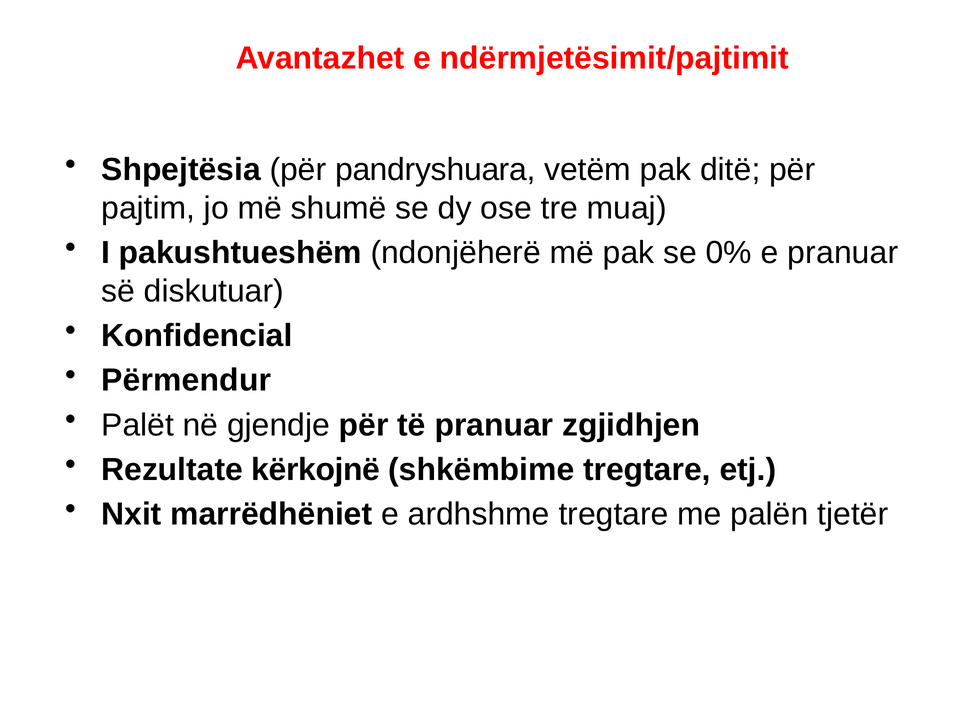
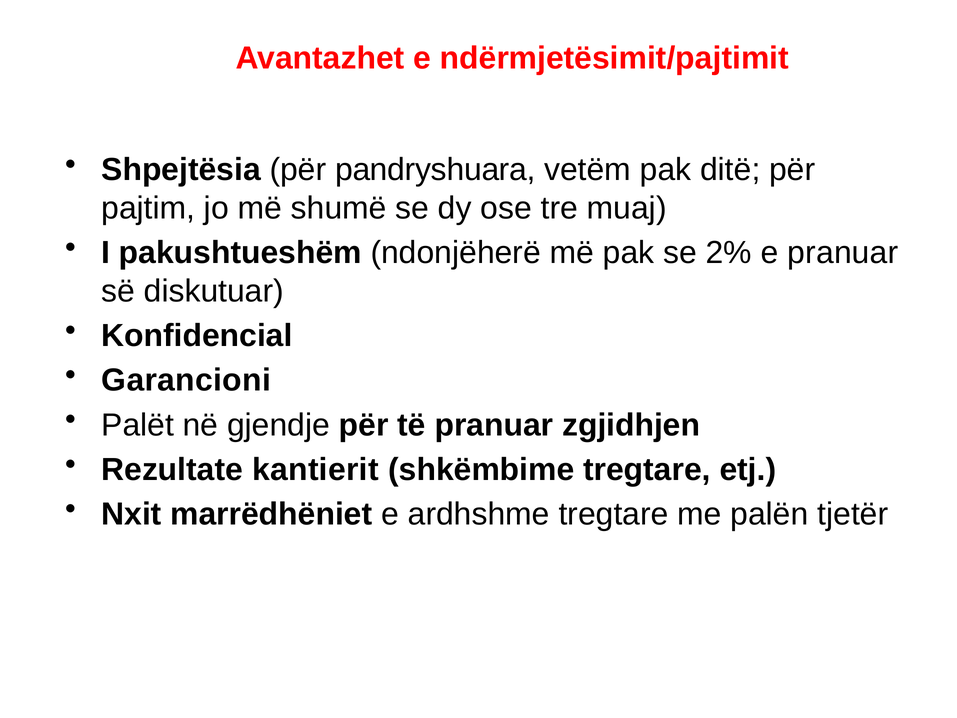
0%: 0% -> 2% (729, 253)
Përmendur: Përmendur -> Garancioni (186, 380)
kërkojnë: kërkojnë -> kantierit (315, 470)
